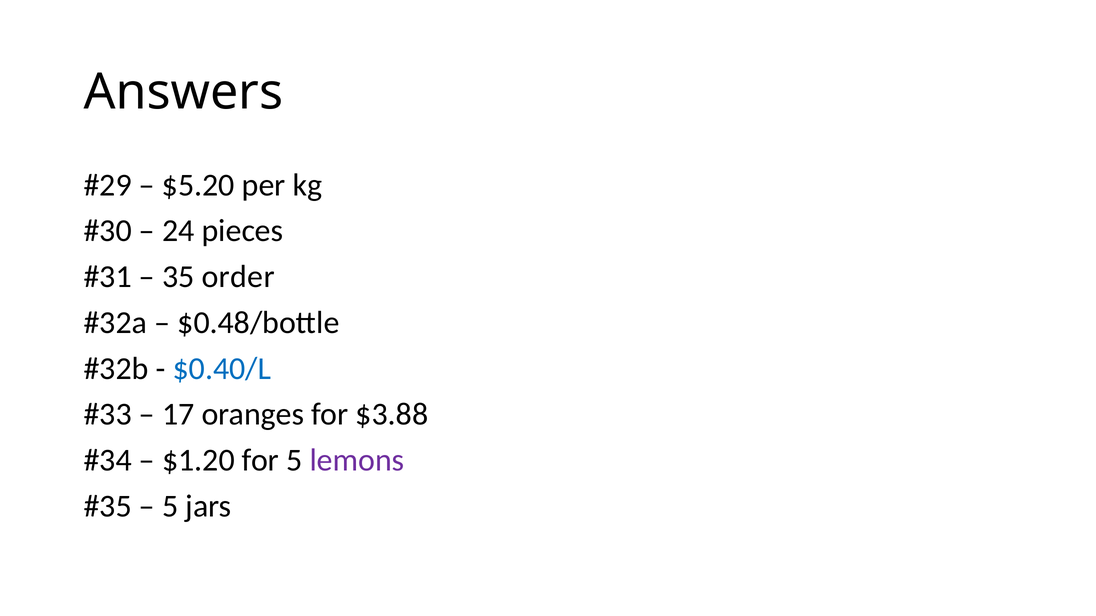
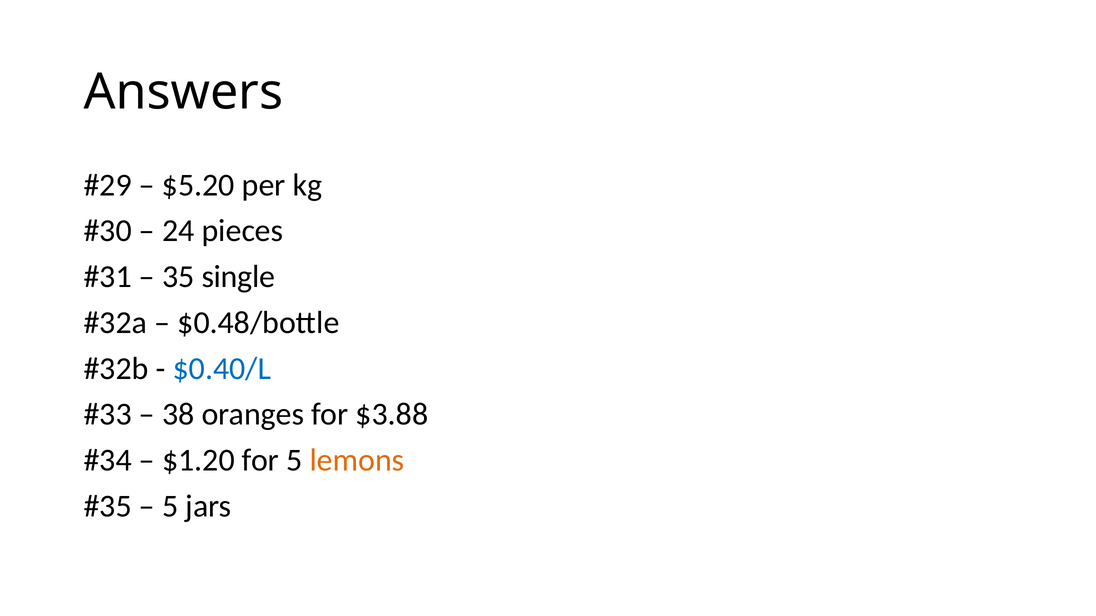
order: order -> single (238, 277)
17: 17 -> 38 (178, 415)
lemons colour: purple -> orange (357, 461)
